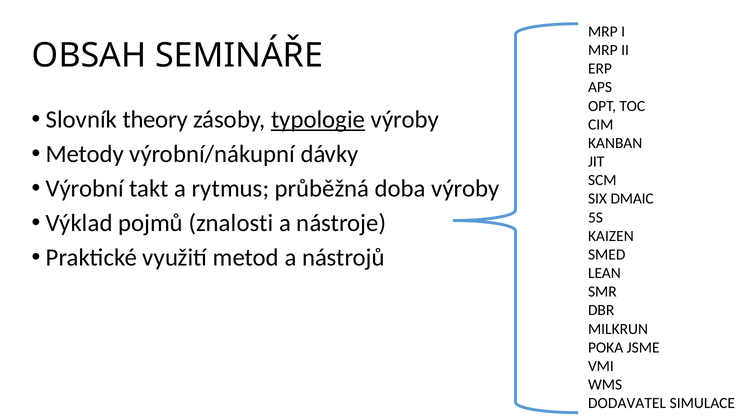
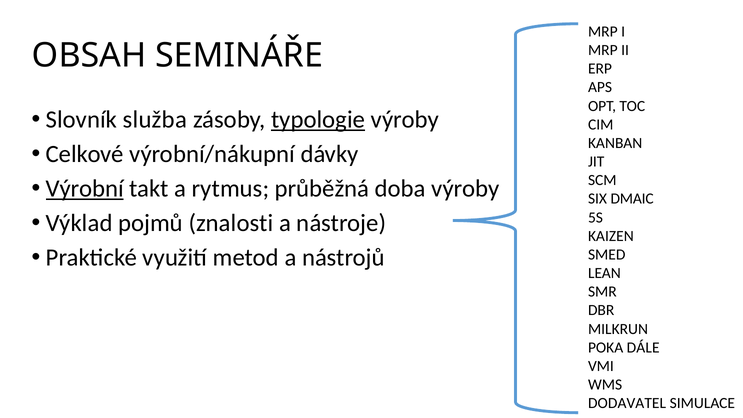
theory: theory -> služba (155, 119)
Metody: Metody -> Celkové (85, 154)
Výrobní underline: none -> present (85, 188)
JSME: JSME -> DÁLE (643, 347)
